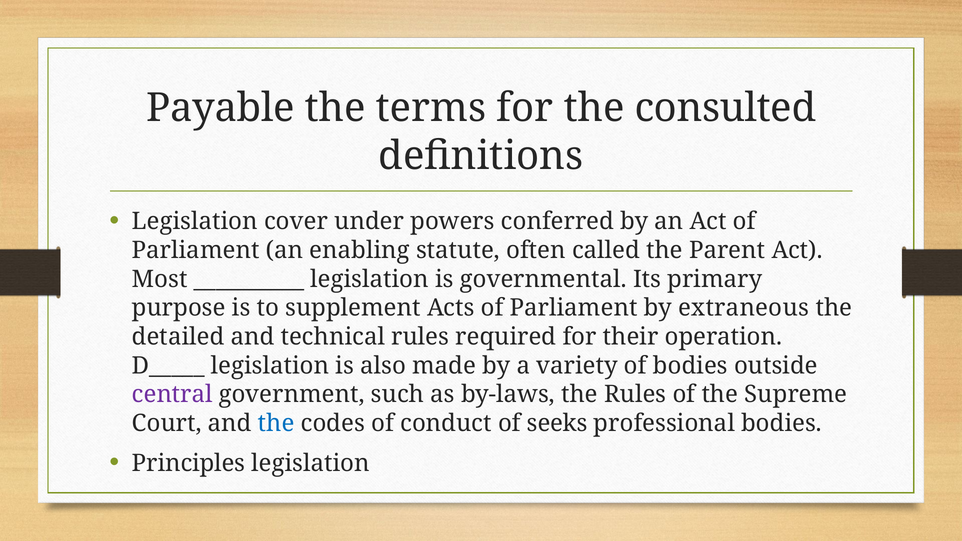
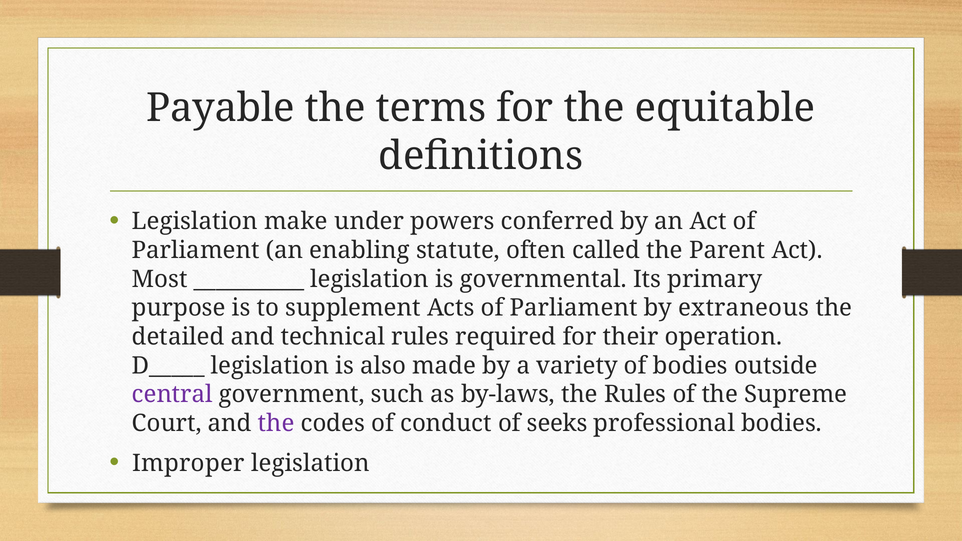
consulted: consulted -> equitable (725, 108)
cover: cover -> make (296, 221)
the colour: blue -> purple (276, 424)
Principles: Principles -> Improper (188, 463)
